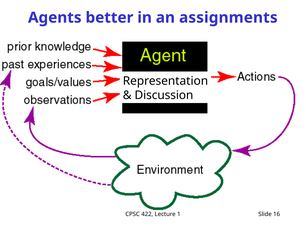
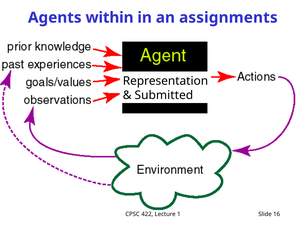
better: better -> within (110, 18)
Discussion: Discussion -> Submitted (164, 95)
